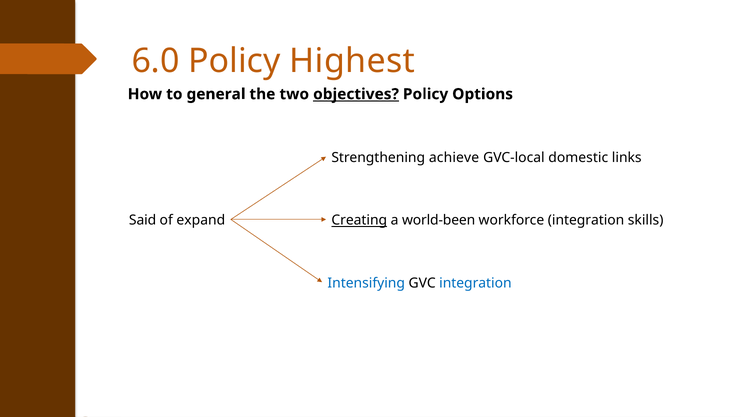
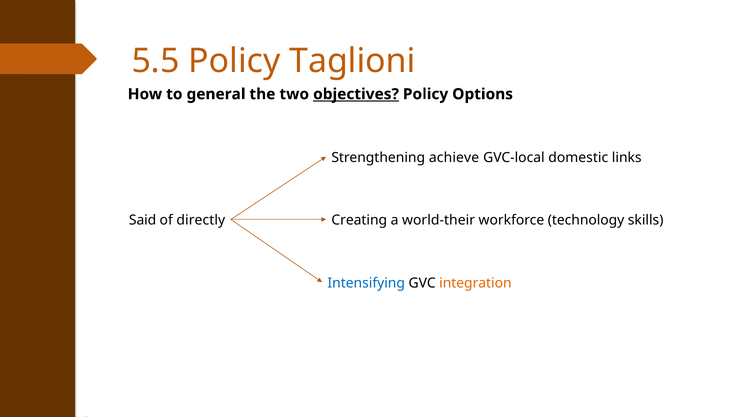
6.0: 6.0 -> 5.5 (156, 61)
Highest: Highest -> Taglioni (352, 61)
expand: expand -> directly (201, 220)
Creating underline: present -> none (359, 220)
world-been: world-been -> world-their (439, 220)
workforce integration: integration -> technology (586, 220)
integration colour: blue -> orange (475, 283)
